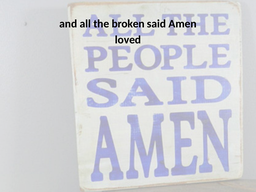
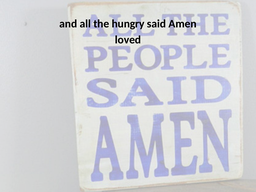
broken: broken -> hungry (128, 24)
